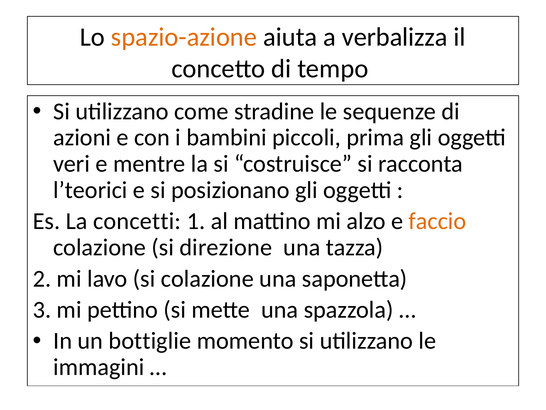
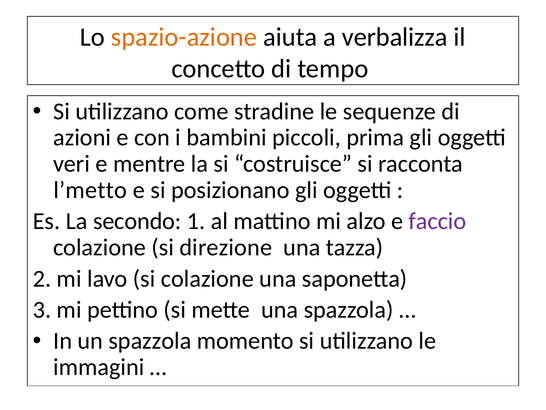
l’teorici: l’teorici -> l’metto (90, 190)
concetti: concetti -> secondo (137, 221)
faccio colour: orange -> purple (437, 221)
un bottiglie: bottiglie -> spazzola (150, 340)
